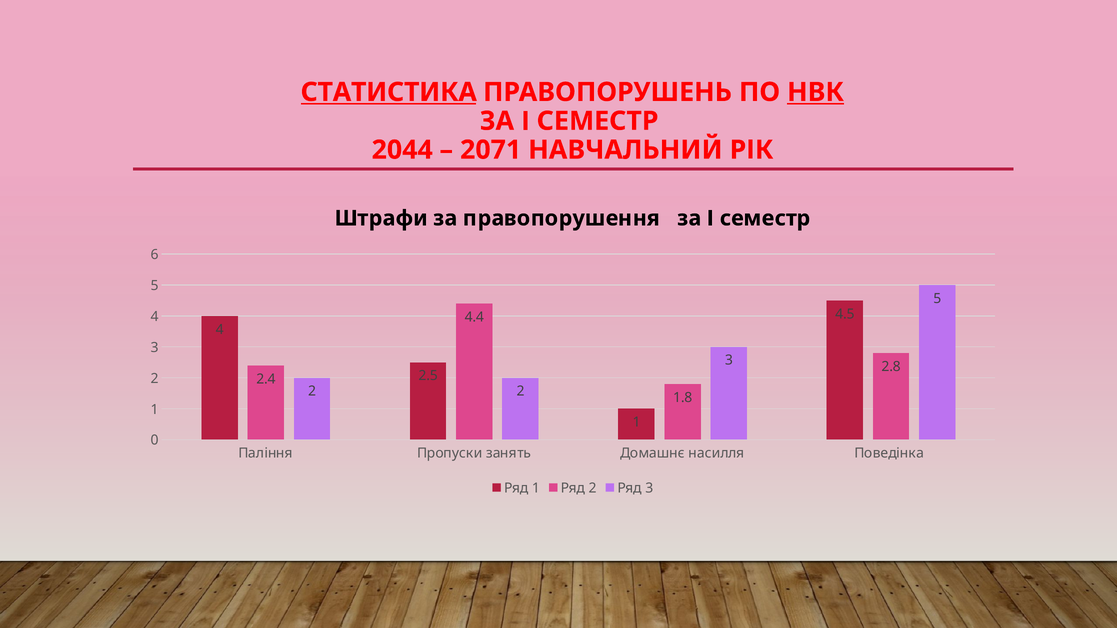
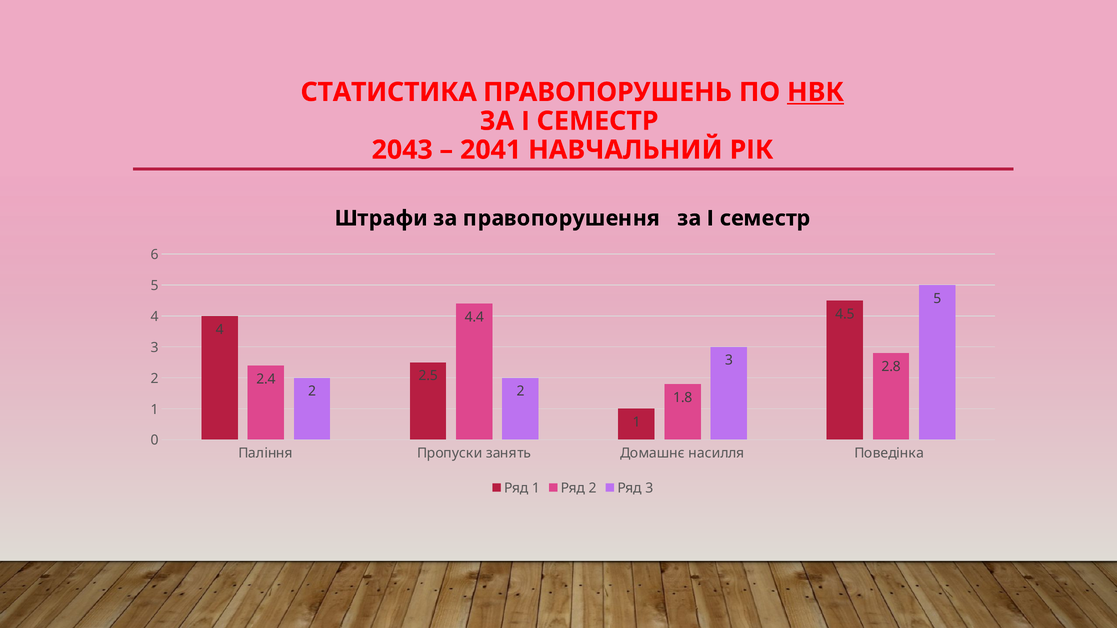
СТАТИСТИКА underline: present -> none (389, 92)
2044: 2044 -> 2043 (402, 150)
2071: 2071 -> 2041 (491, 150)
